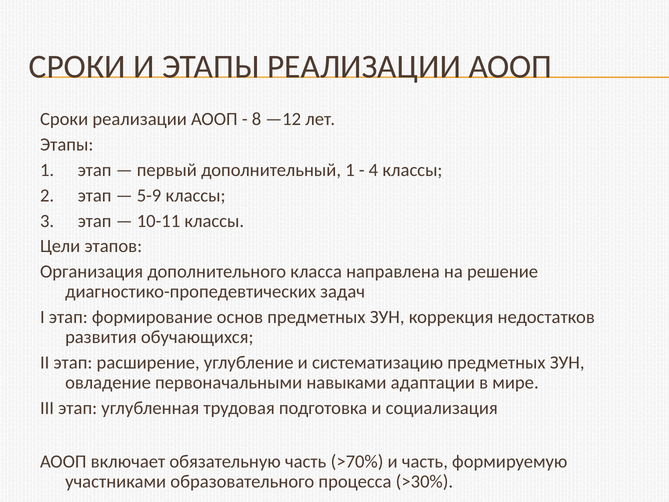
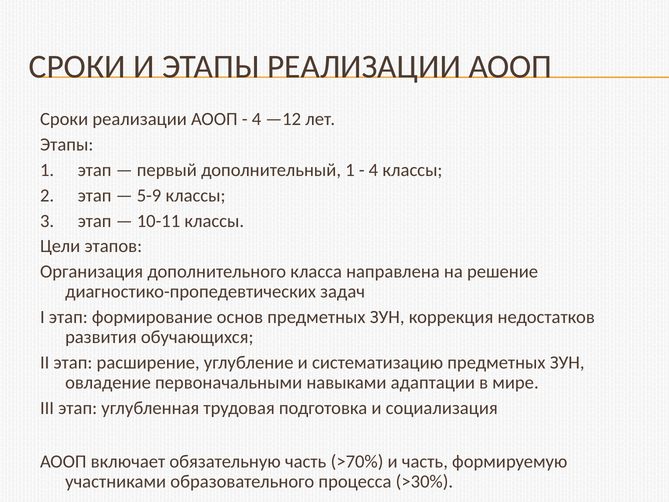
8: 8 -> 4 (256, 119)
